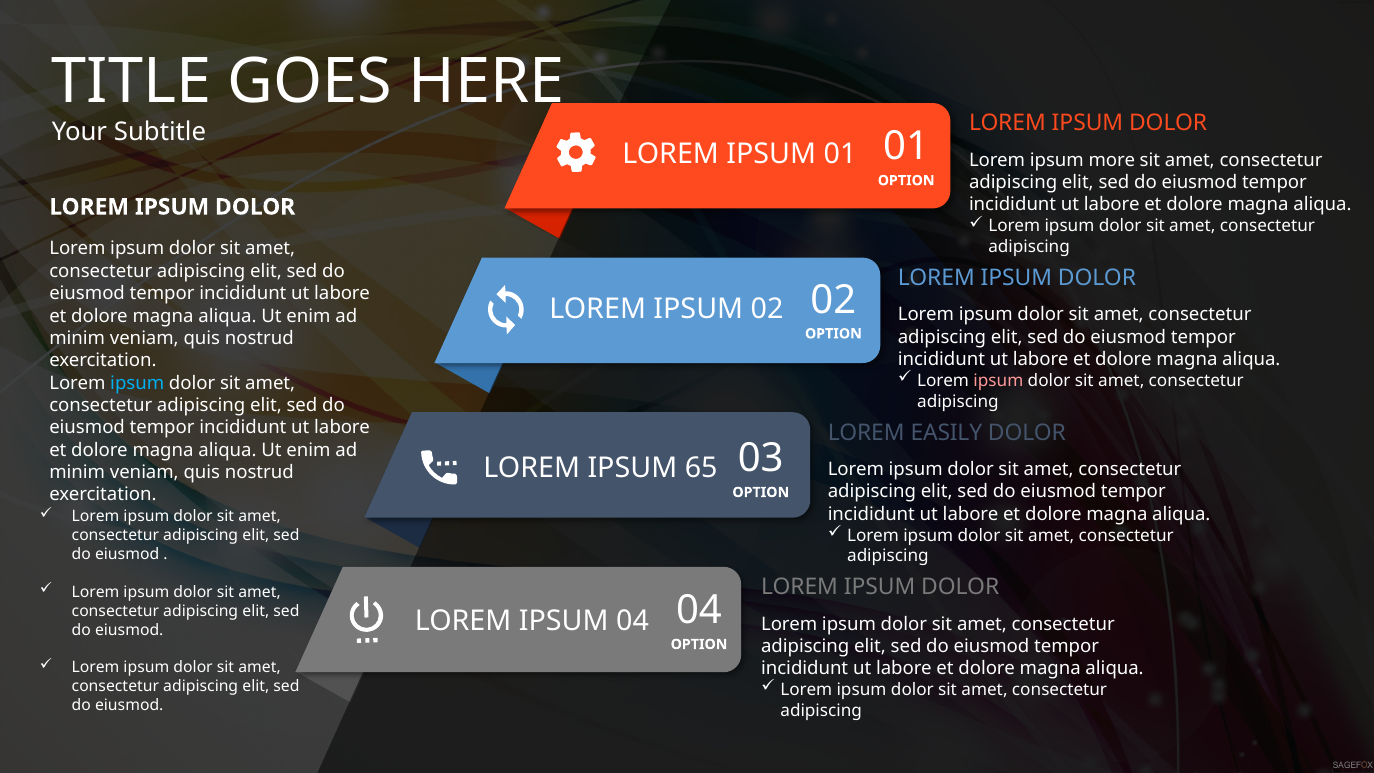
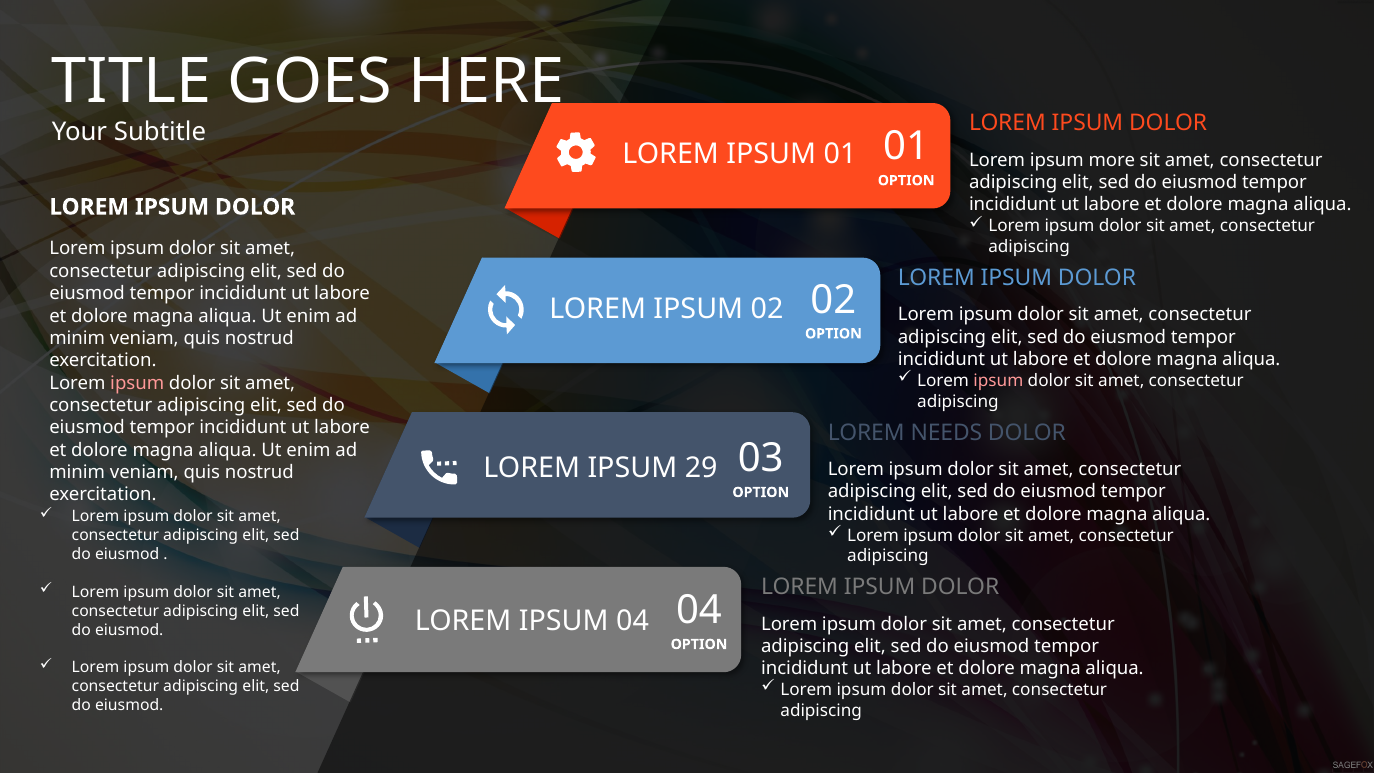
ipsum colour: light blue -> pink (137, 383)
EASILY: EASILY -> NEEDS (946, 433)
65: 65 -> 29 (701, 468)
